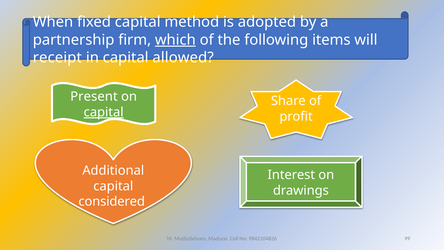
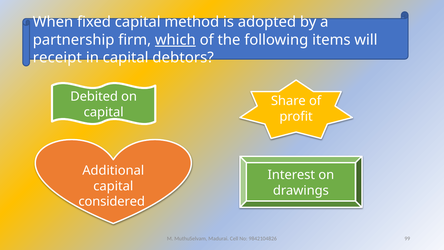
allowed: allowed -> debtors (183, 58)
Present: Present -> Debited (94, 97)
capital underline: present -> none (104, 112)
